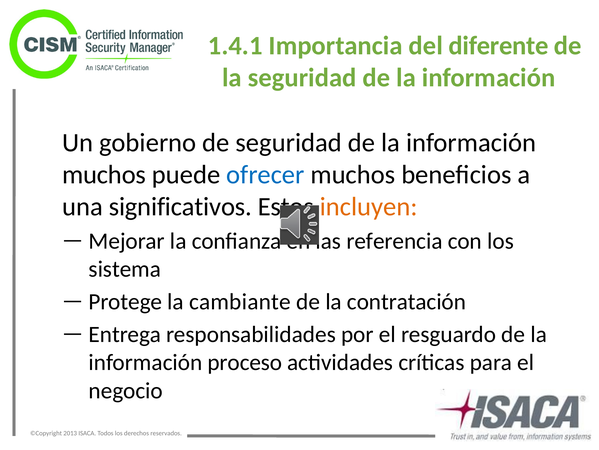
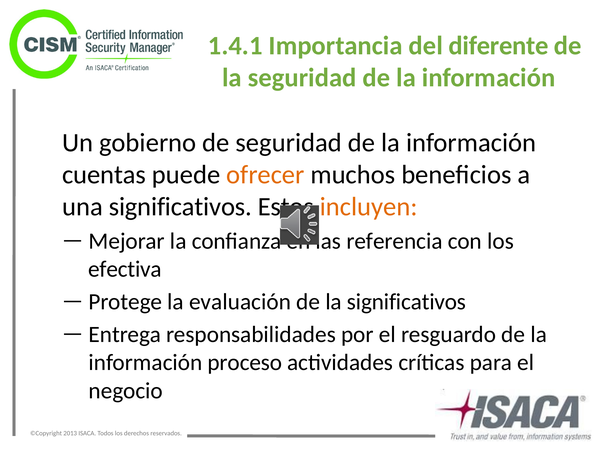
muchos: muchos -> cuentas (104, 174)
ofrecer colour: blue -> orange (265, 174)
sistema: sistema -> efectiva (125, 269)
cambiante: cambiante -> evaluación (240, 301)
la contratación: contratación -> significativos (407, 301)
